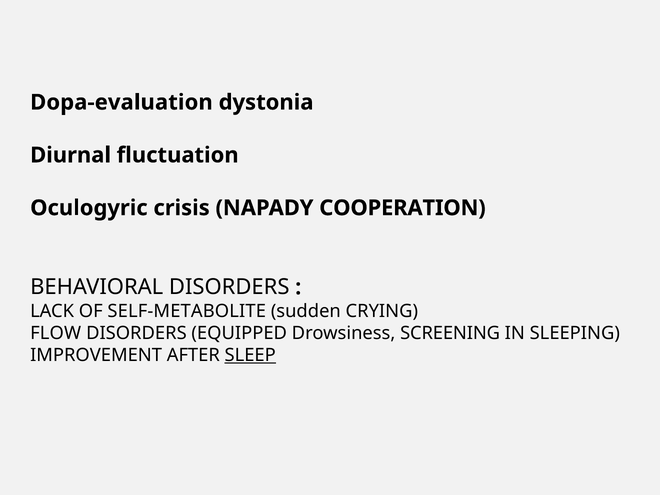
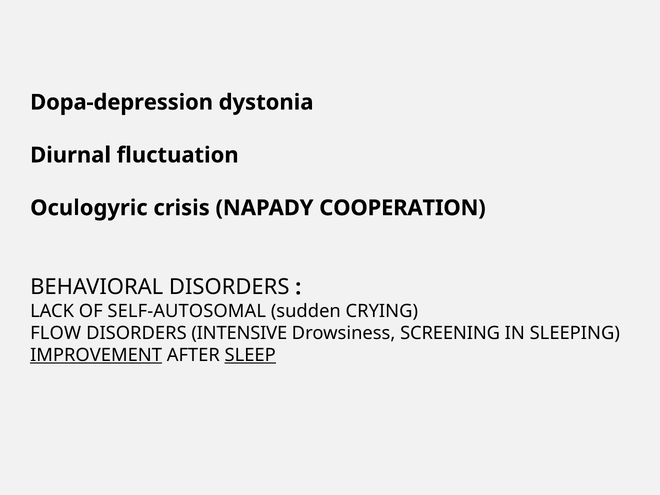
Dopa-evaluation: Dopa-evaluation -> Dopa-depression (122, 102)
SELF-METABOLITE: SELF-METABOLITE -> SELF-AUTOSOMAL (187, 311)
EQUIPPED: EQUIPPED -> INTENSIVE (239, 333)
IMPROVEMENT underline: none -> present (96, 355)
